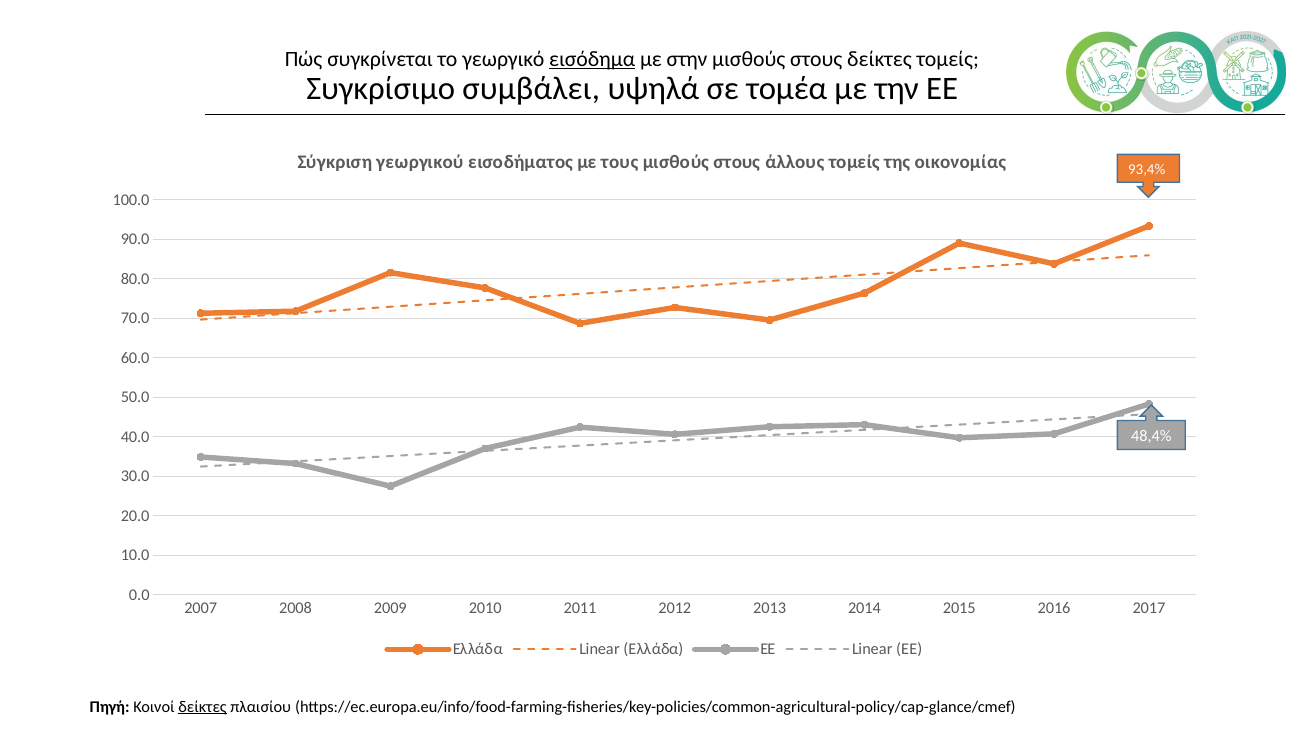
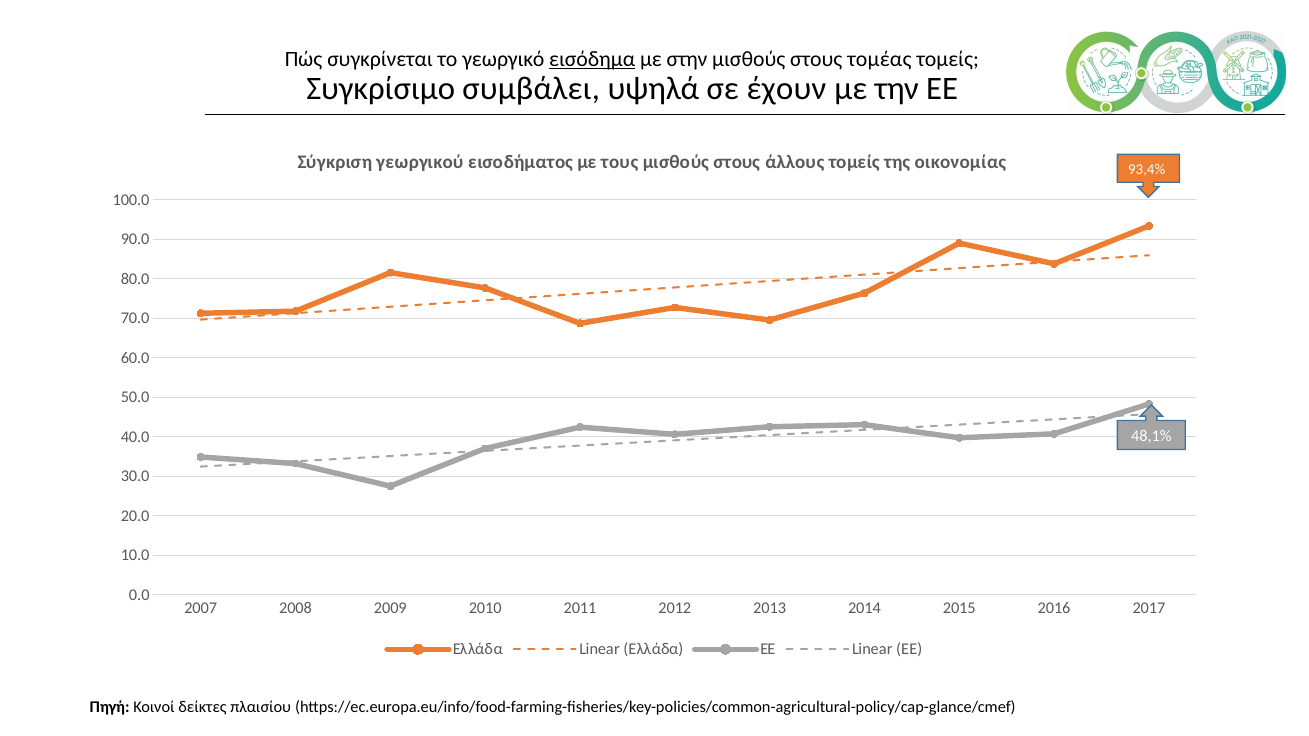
στους δείκτες: δείκτες -> τομέας (879, 59)
τομέα: τομέα -> έχουν (786, 89)
48,4%: 48,4% -> 48,1% (1151, 437)
δείκτες underline: present -> none (202, 707)
